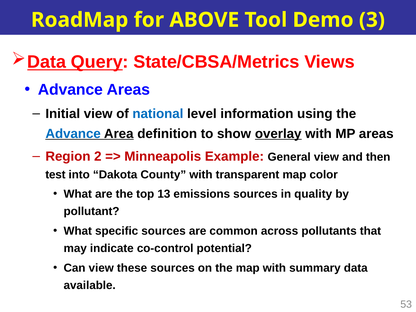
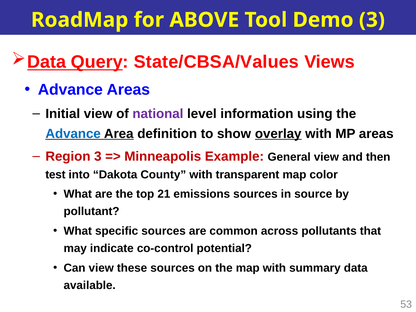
State/CBSA/Metrics: State/CBSA/Metrics -> State/CBSA/Values (216, 62)
national colour: blue -> purple (158, 114)
Region 2: 2 -> 3 (98, 156)
13: 13 -> 21 (164, 194)
quality: quality -> source (313, 194)
